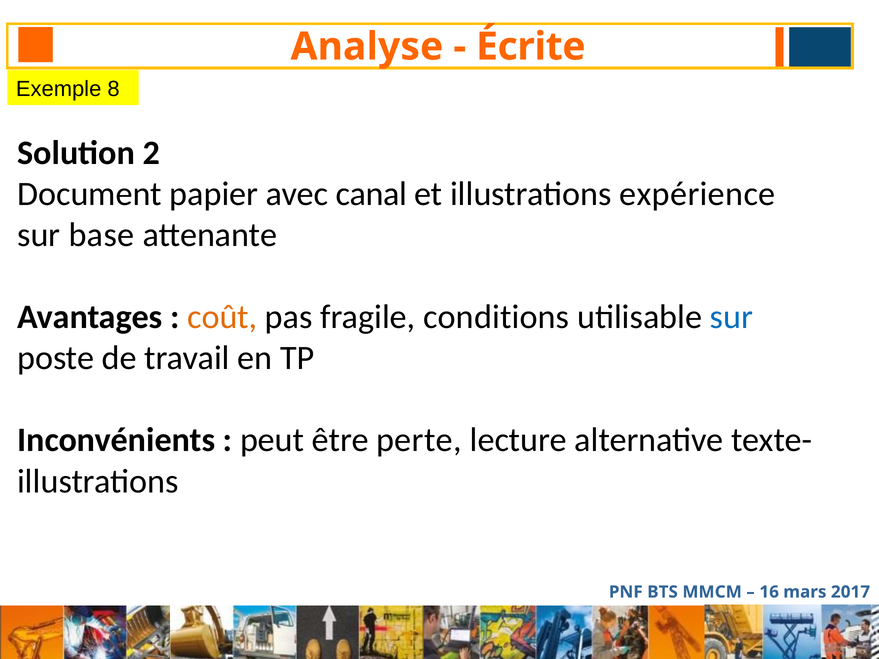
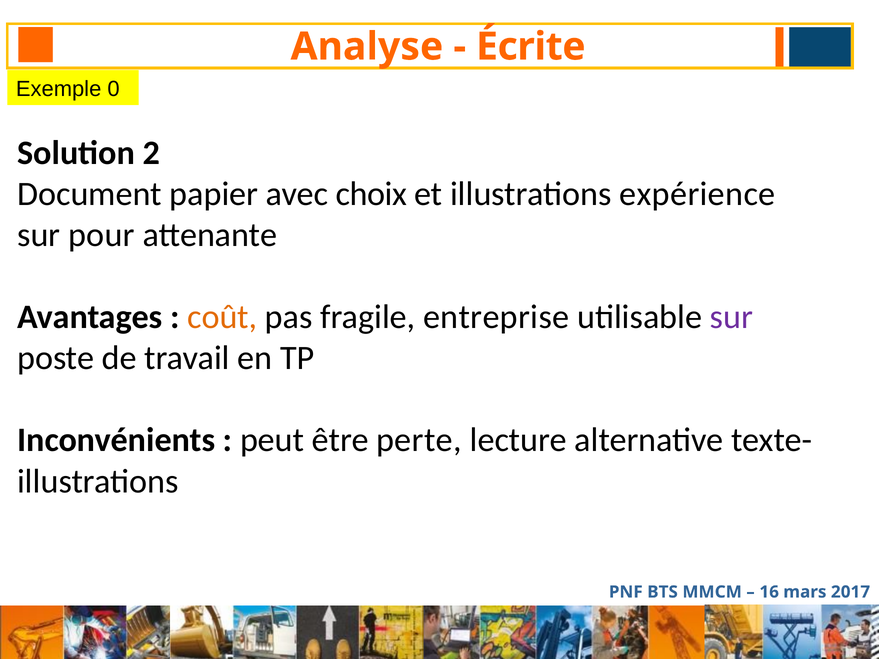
8: 8 -> 0 (114, 89)
canal: canal -> choix (371, 194)
base: base -> pour (101, 235)
conditions: conditions -> entreprise (496, 317)
sur colour: blue -> purple (732, 317)
